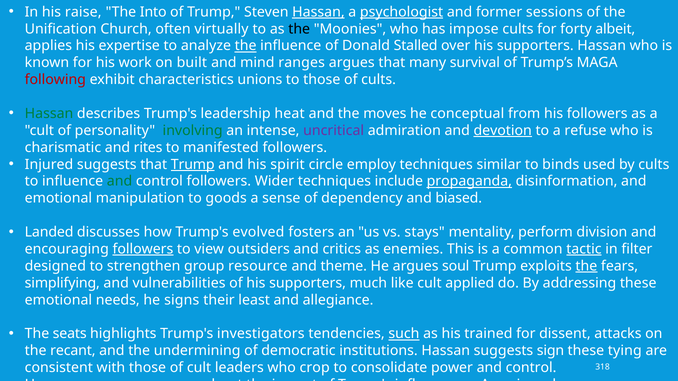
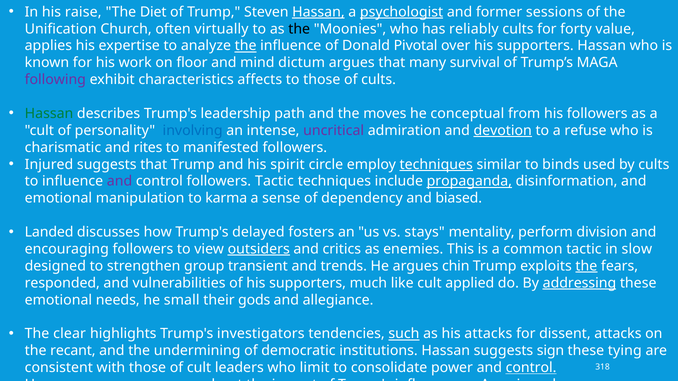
Into: Into -> Diet (153, 12)
impose: impose -> reliably (474, 29)
albeit: albeit -> value (615, 29)
Stalled: Stalled -> Pivotal (416, 46)
built: built -> floor (192, 63)
ranges: ranges -> dictum (302, 63)
following colour: red -> purple (55, 80)
unions: unions -> affects (260, 80)
heat: heat -> path (290, 114)
involving colour: green -> blue (193, 131)
Trump underline: present -> none (193, 165)
techniques underline: none -> present (436, 165)
and colour: green -> purple (120, 182)
followers Wider: Wider -> Tactic (274, 182)
goods: goods -> karma (226, 198)
evolved: evolved -> delayed (258, 232)
followers underline: present -> none (143, 249)
outsiders underline: none -> present (259, 249)
tactic underline: present -> none (584, 249)
filter: filter -> slow (637, 249)
resource: resource -> transient (258, 266)
theme: theme -> trends (344, 266)
soul: soul -> chin (456, 266)
simplifying: simplifying -> responded (62, 283)
addressing underline: none -> present (579, 283)
signs: signs -> small (182, 300)
least: least -> gods (254, 300)
seats: seats -> clear (70, 334)
his trained: trained -> attacks (488, 334)
crop: crop -> limit (315, 368)
control underline: none -> present (531, 368)
